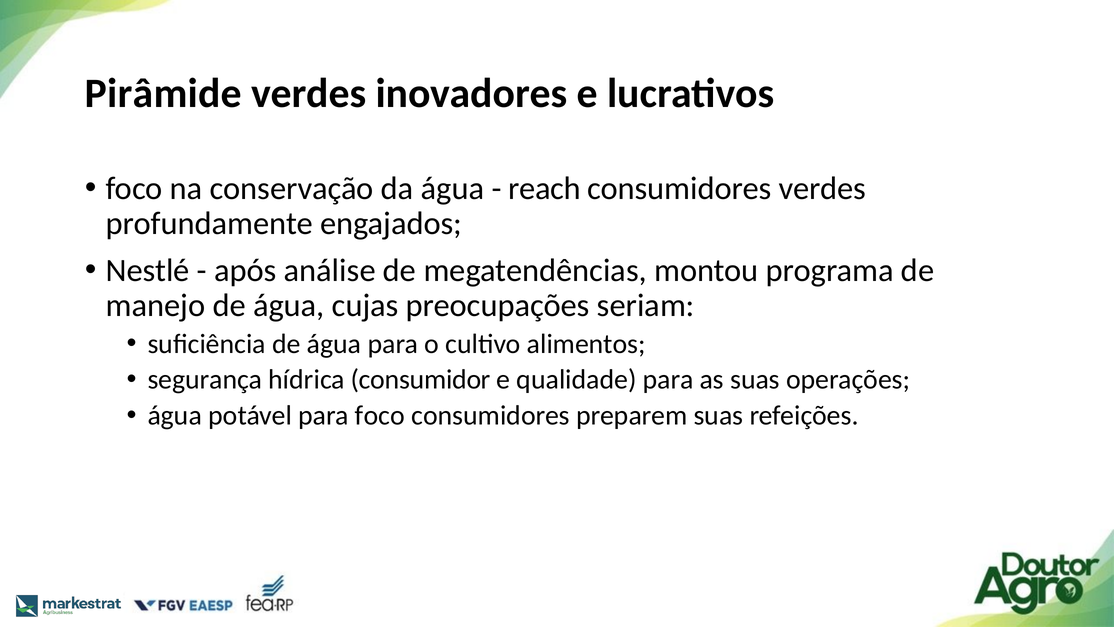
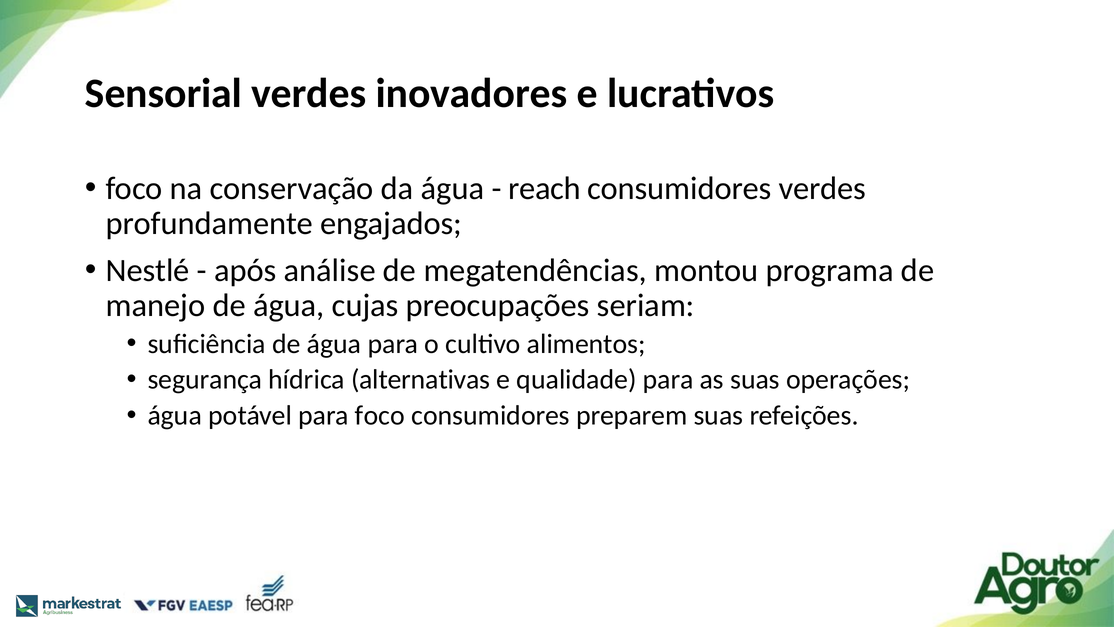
Pirâmide: Pirâmide -> Sensorial (163, 94)
consumidor: consumidor -> alternativas (421, 380)
